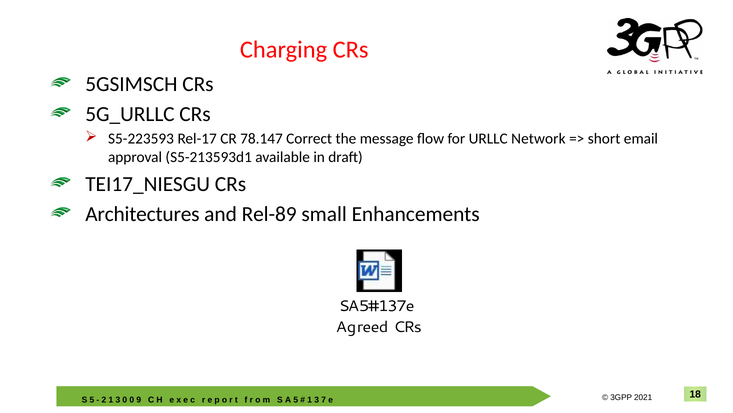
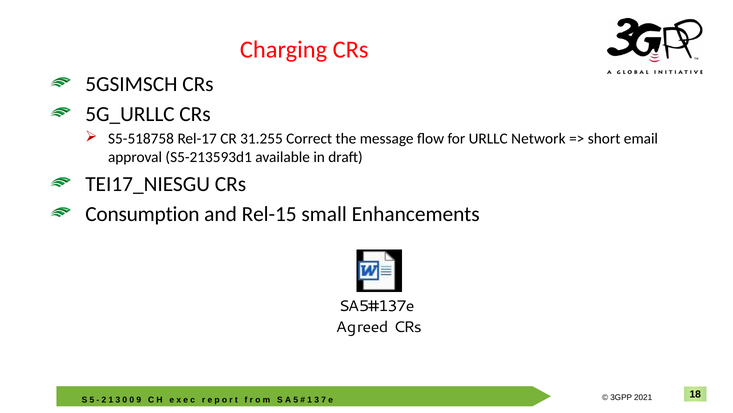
S5-223593: S5-223593 -> S5-518758 (141, 139)
78.147: 78.147 -> 31.255 (261, 139)
Architectures: Architectures -> Consumption (142, 214)
Rel-89: Rel-89 -> Rel-15 (269, 214)
